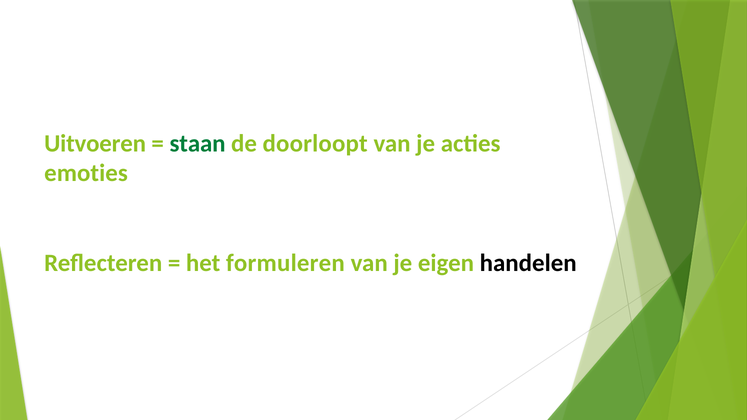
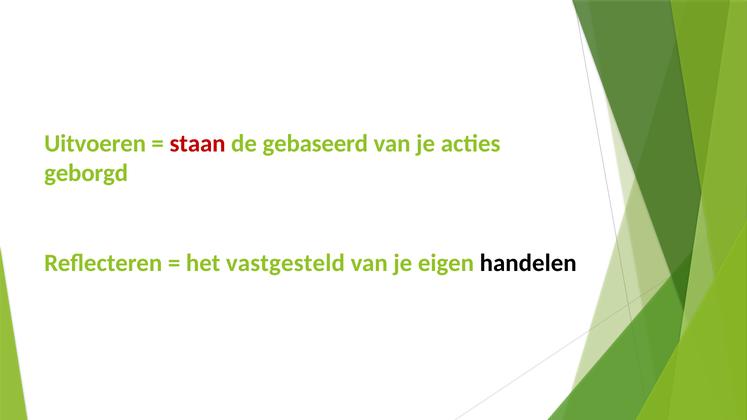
staan colour: green -> red (198, 143)
doorloopt: doorloopt -> gebaseerd (315, 143)
emoties: emoties -> geborgd (86, 173)
formuleren: formuleren -> vastgesteld (285, 263)
